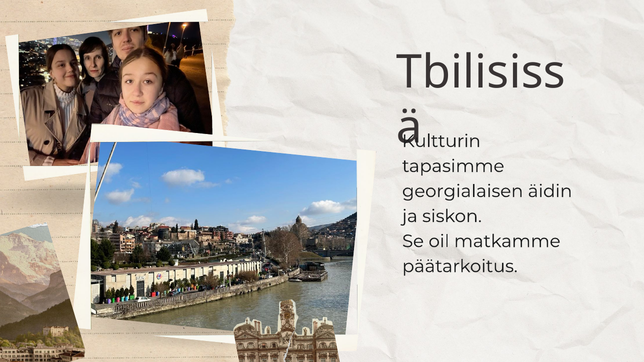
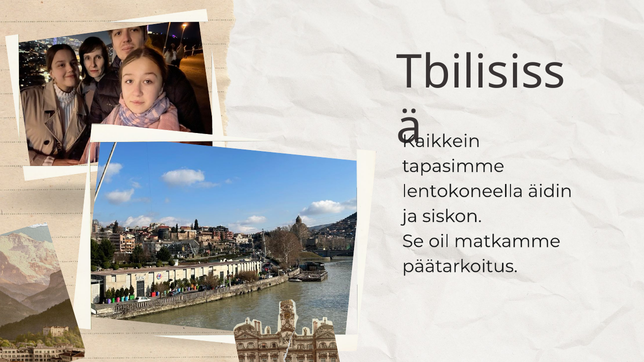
Kultturin: Kultturin -> Kaikkein (441, 141)
georgialaisen: georgialaisen -> lentokoneella (463, 191)
